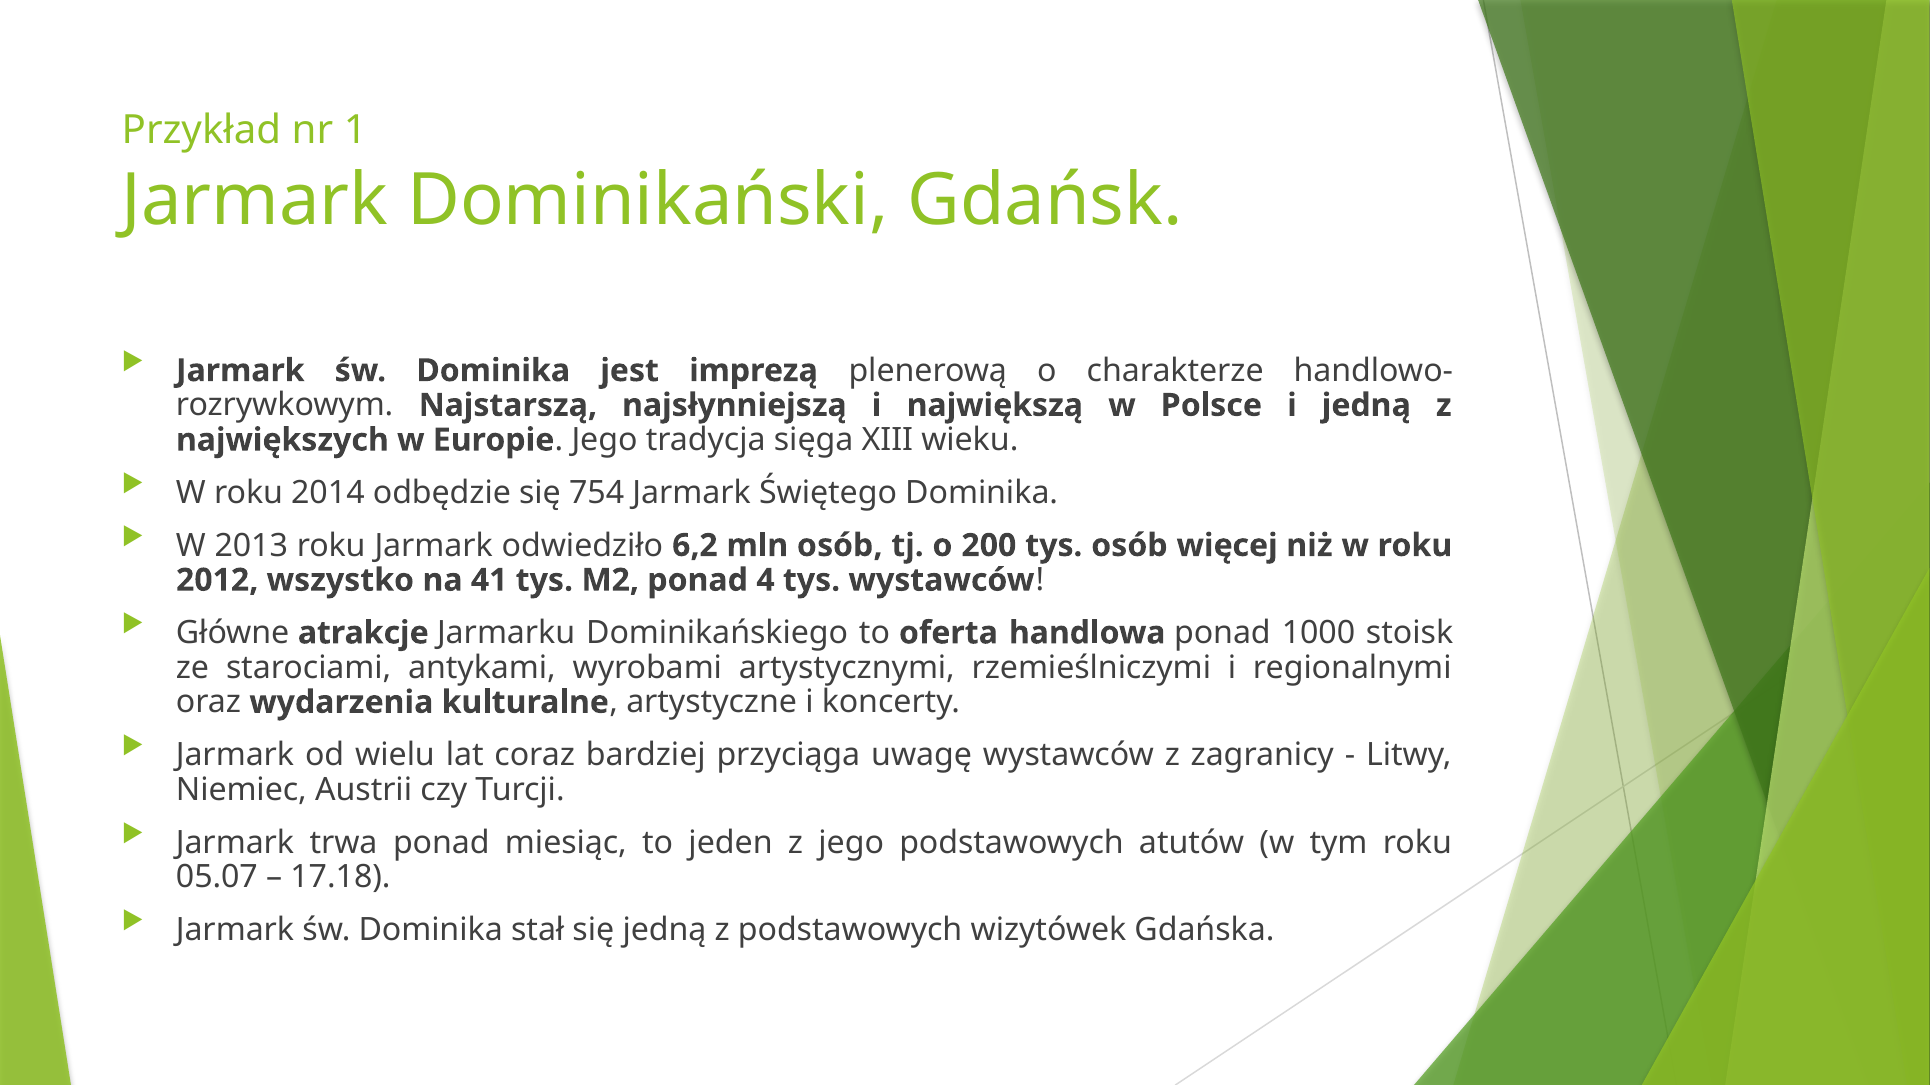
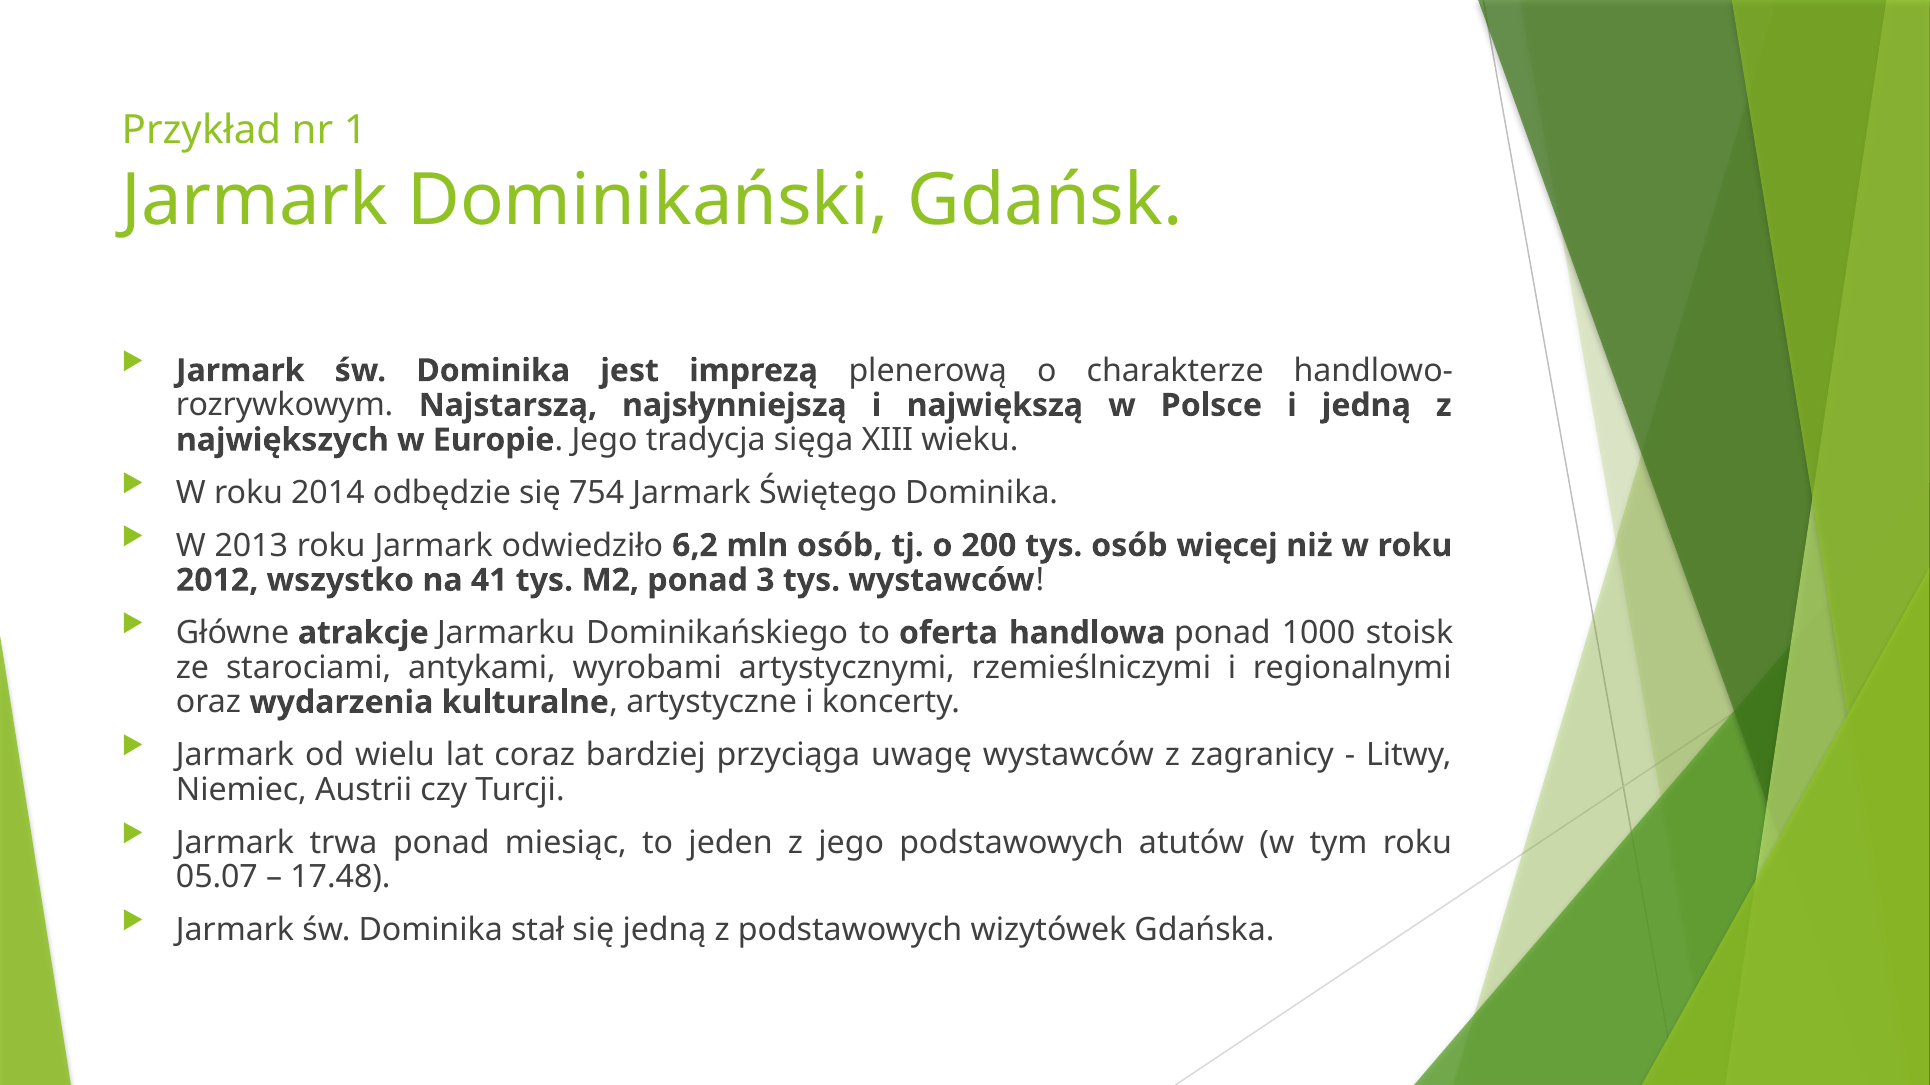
4: 4 -> 3 (765, 580)
17.18: 17.18 -> 17.48 (340, 878)
